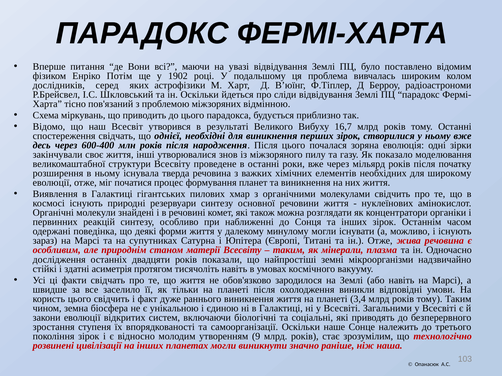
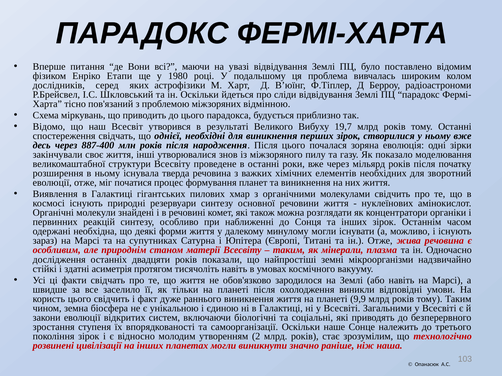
Потім: Потім -> Етапи (119, 76)
1902: 1902 -> 1980 (178, 76)
16,7: 16,7 -> 19,7 (343, 127)
600-400: 600-400 -> 887-400 (98, 145)
широкому: широкому -> зворотний (449, 174)
поведінка: поведінка -> необхідна (95, 232)
3,4: 3,4 -> 9,9 (358, 299)
9: 9 -> 2 (256, 337)
